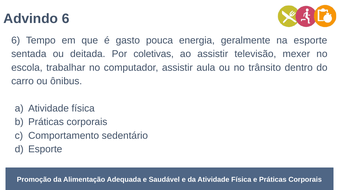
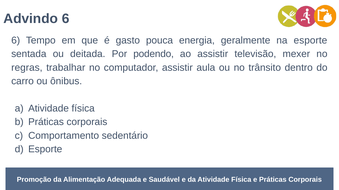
coletivas: coletivas -> podendo (154, 54)
escola: escola -> regras (27, 68)
